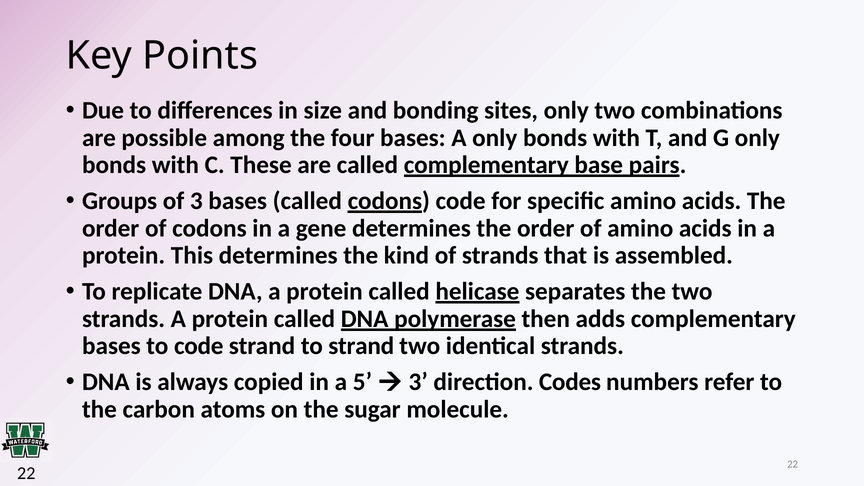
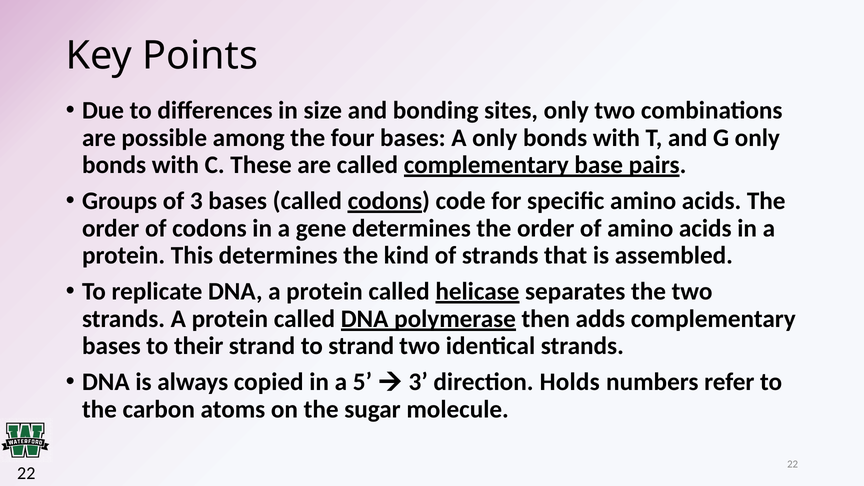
to code: code -> their (199, 346)
Codes: Codes -> Holds (570, 382)
